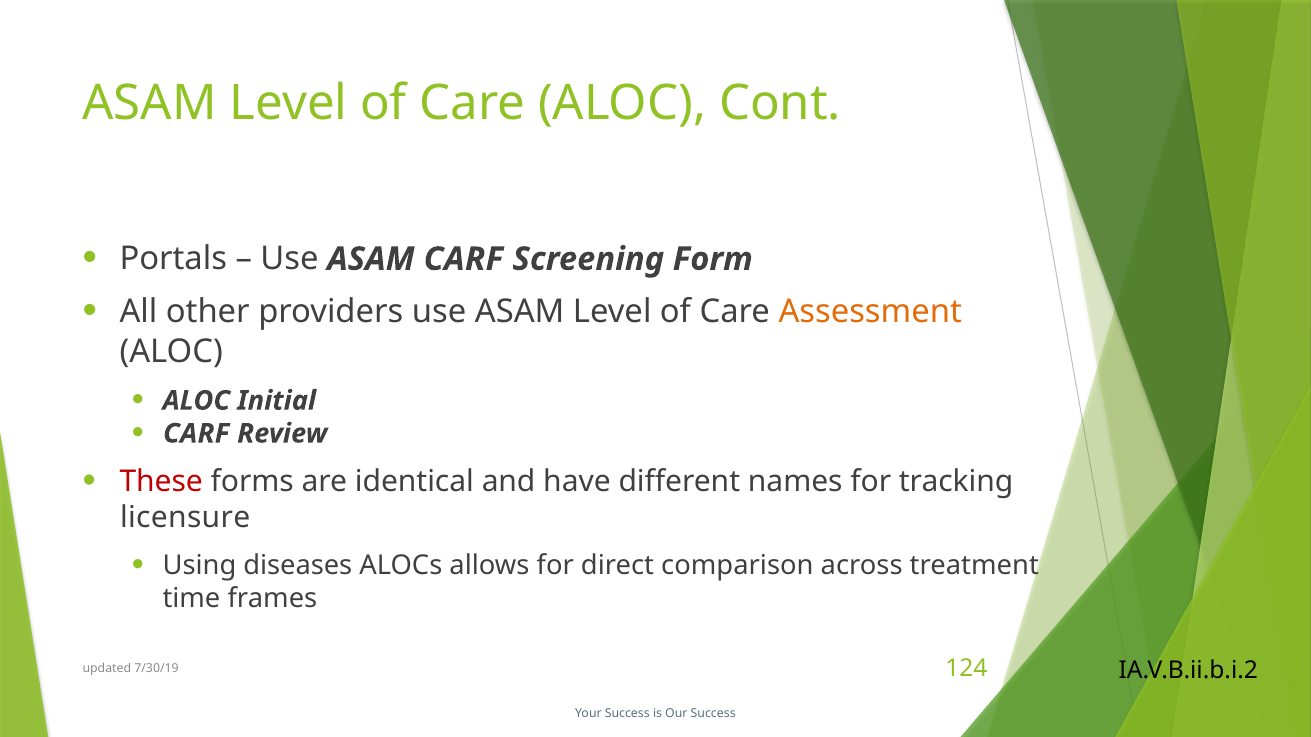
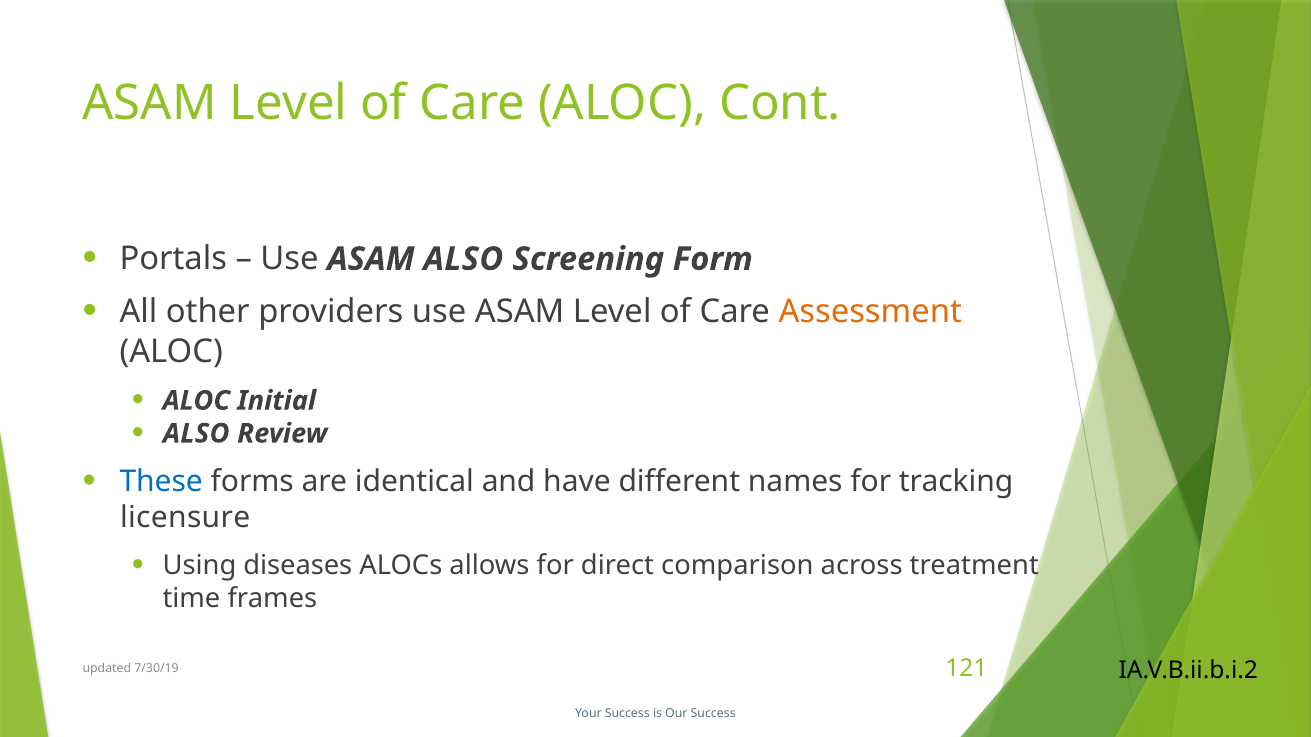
ASAM CARF: CARF -> ALSO (463, 259)
CARF: CARF -> ALSO (196, 434)
These colour: red -> blue (161, 482)
124: 124 -> 121 (966, 669)
